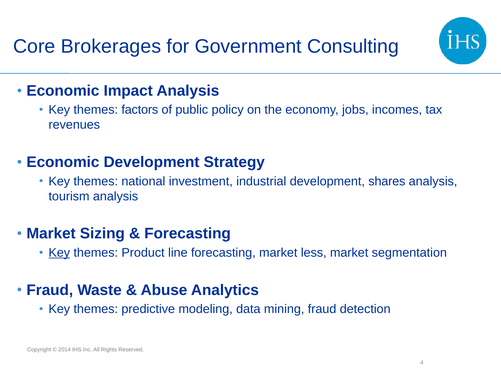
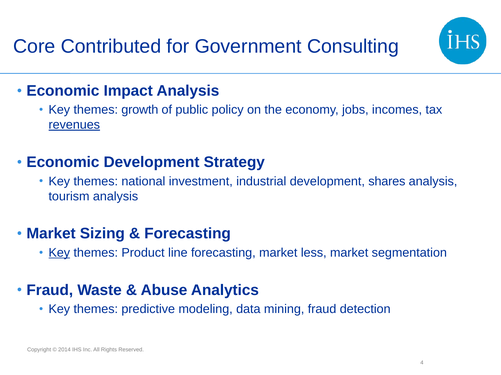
Brokerages: Brokerages -> Contributed (111, 46)
factors: factors -> growth (140, 110)
revenues underline: none -> present (74, 125)
